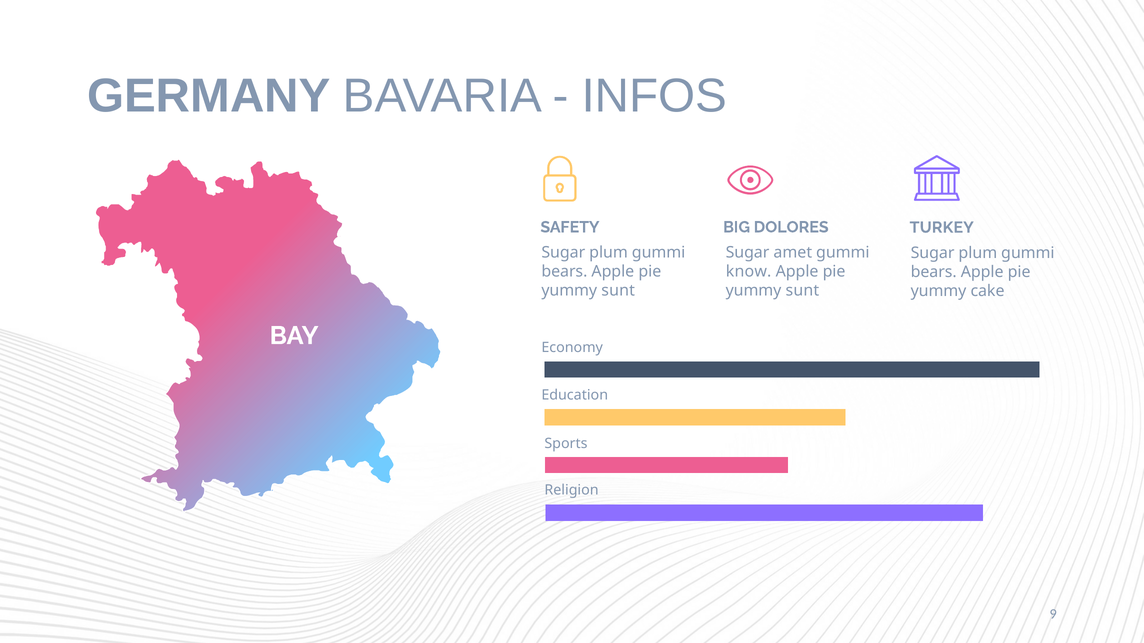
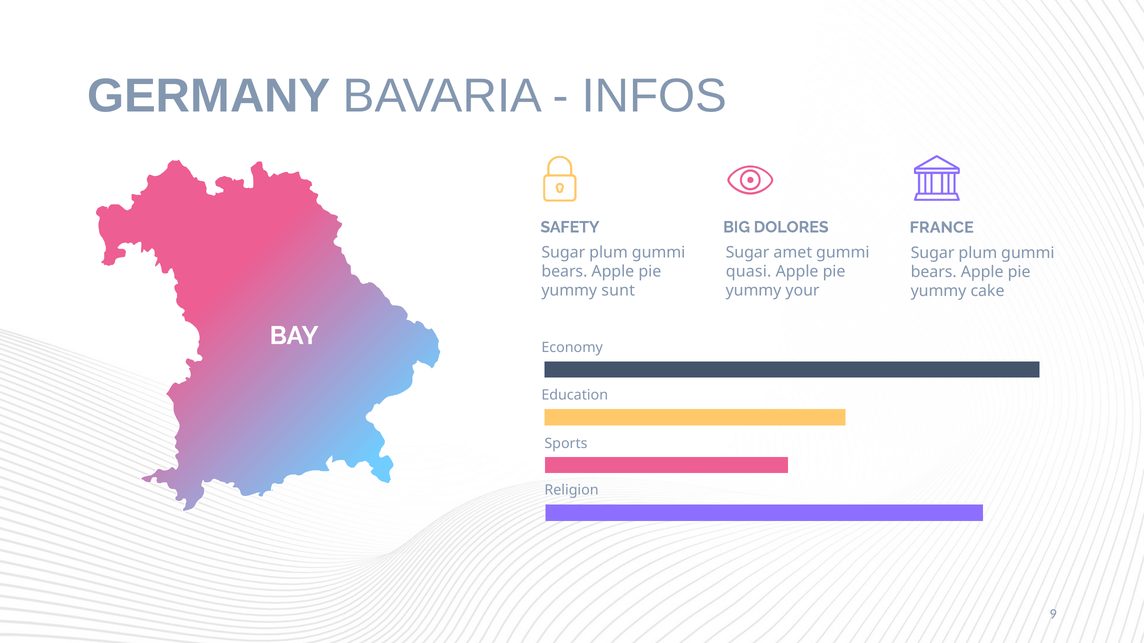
TURKEY: TURKEY -> FRANCE (942, 228)
know: know -> quasi (749, 272)
sunt: sunt -> your (803, 291)
